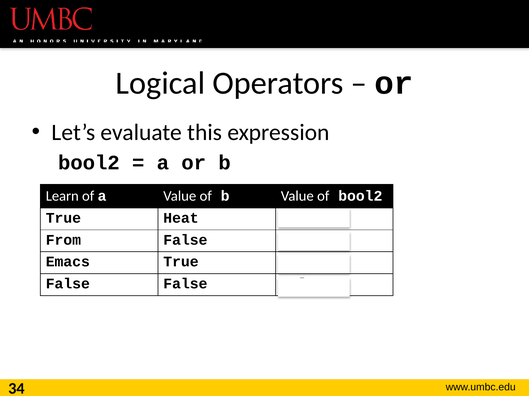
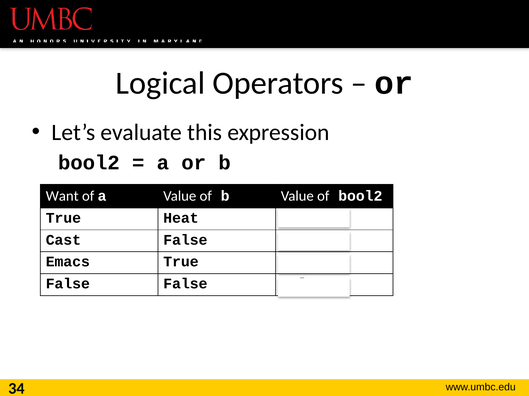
Learn: Learn -> Want (62, 196)
From: From -> Cast (63, 240)
